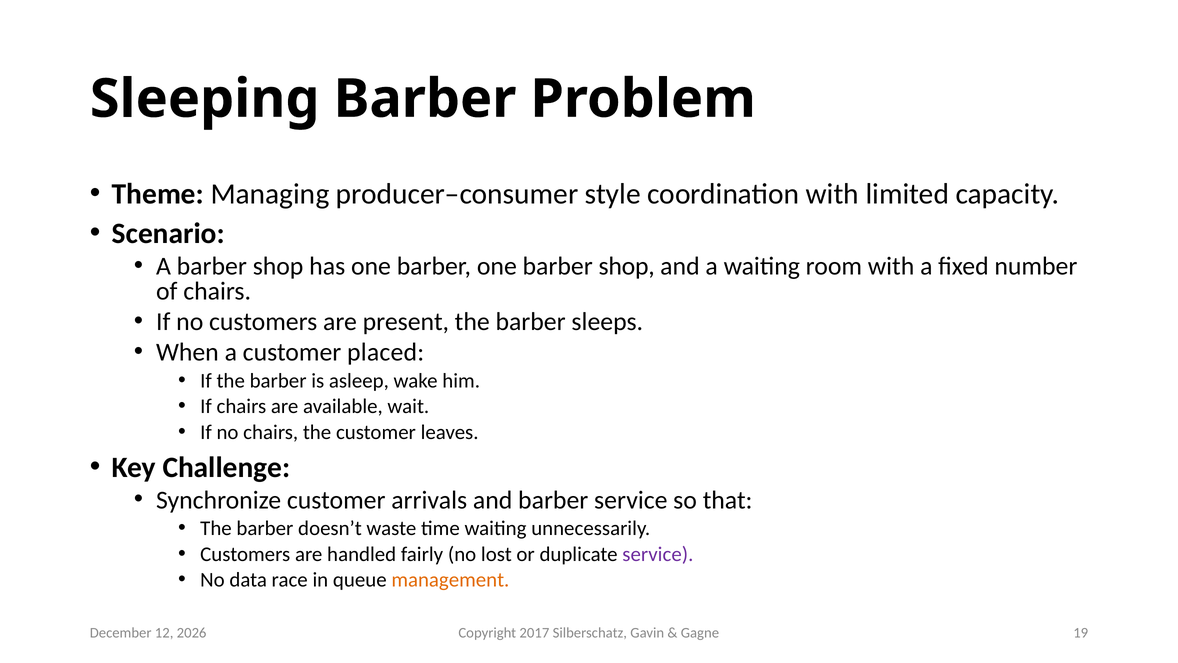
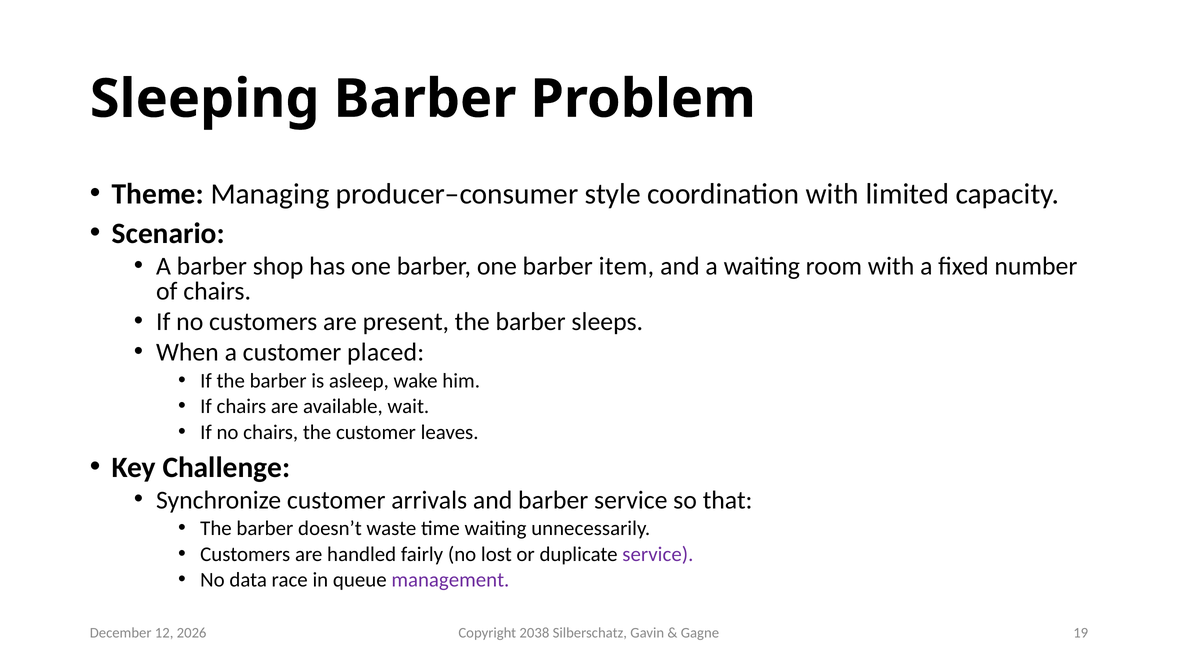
one barber shop: shop -> item (626, 266)
management colour: orange -> purple (450, 580)
2017: 2017 -> 2038 (534, 633)
